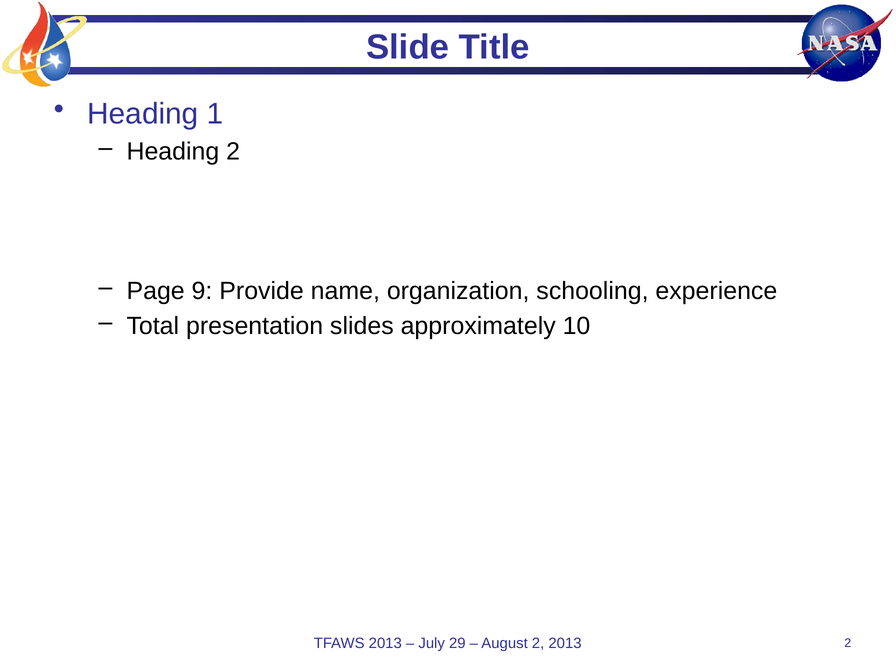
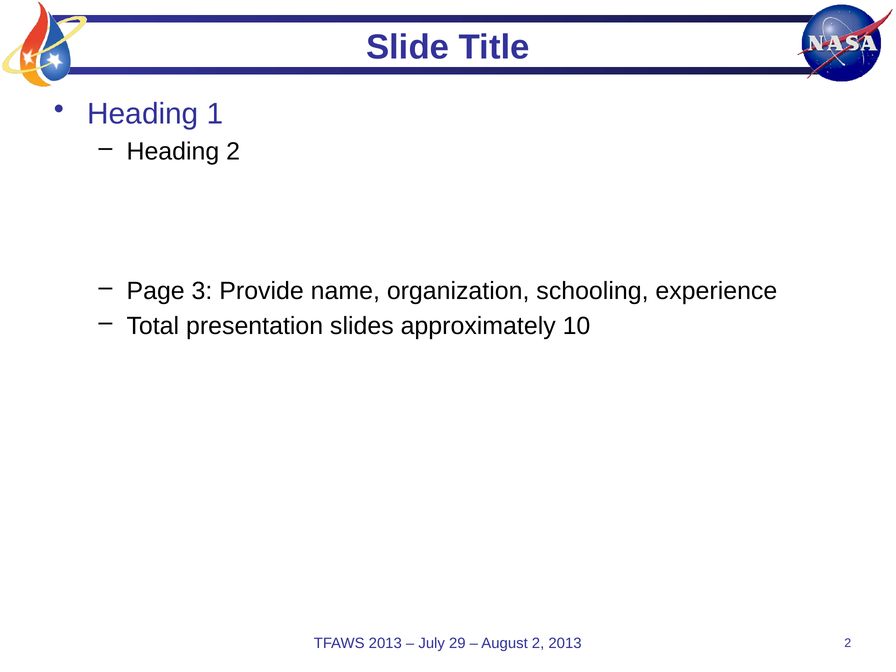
9: 9 -> 3 (202, 291)
